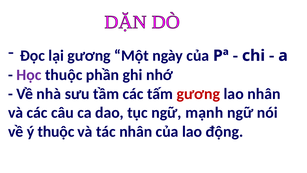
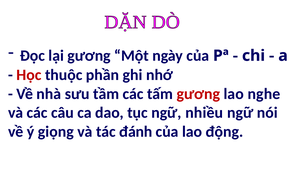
Học colour: purple -> red (29, 75)
lao nhân: nhân -> nghe (264, 94)
mạnh: mạnh -> nhiều (204, 113)
ý thuộc: thuộc -> giọng (56, 132)
tác nhân: nhân -> đánh (136, 132)
